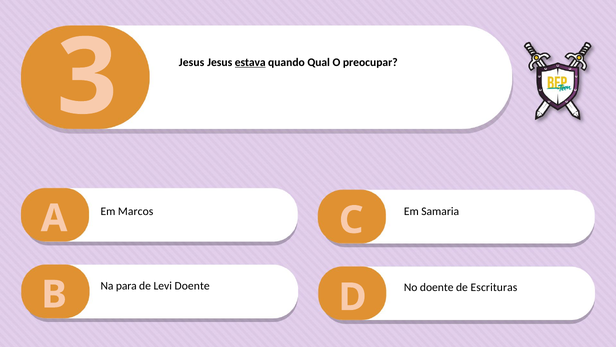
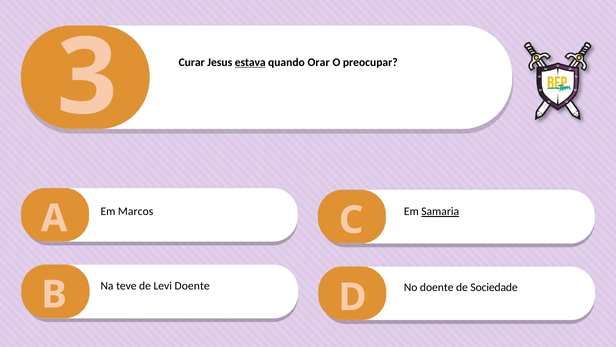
3 Jesus: Jesus -> Curar (192, 62)
Qual: Qual -> Orar (319, 62)
Samaria underline: none -> present (440, 211)
para: para -> teve (126, 285)
Escrituras: Escrituras -> Sociedade (494, 287)
